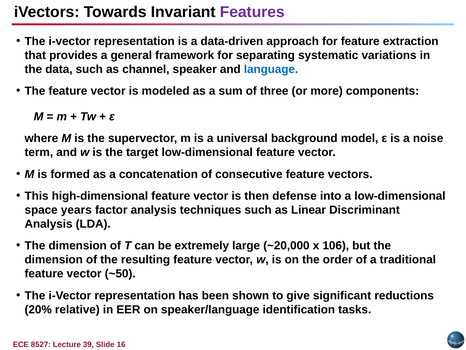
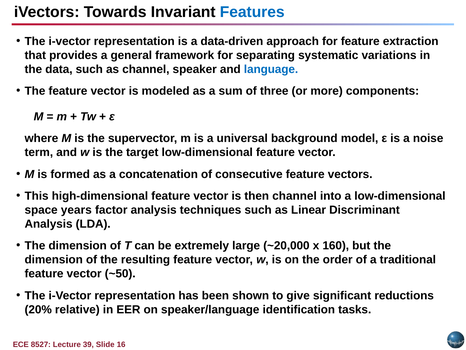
Features colour: purple -> blue (252, 12)
then defense: defense -> channel (295, 196)
106: 106 -> 160 (336, 245)
